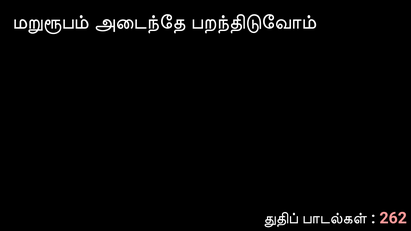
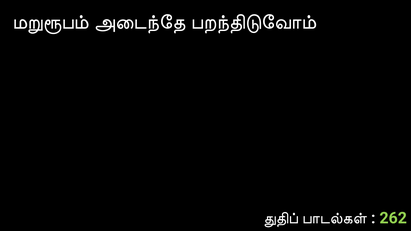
262 colour: pink -> light green (393, 218)
